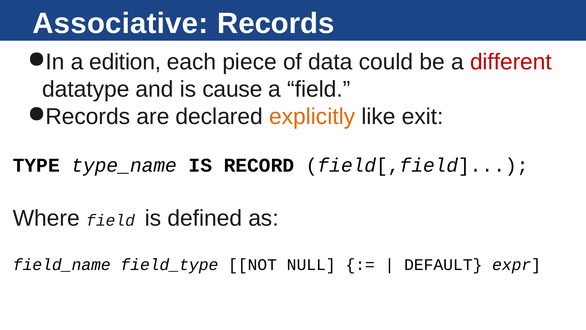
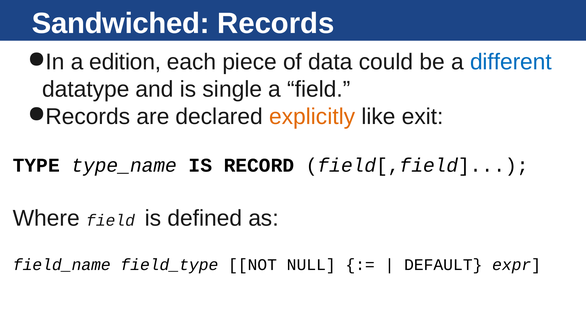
Associative: Associative -> Sandwiched (121, 24)
different colour: red -> blue (511, 62)
cause: cause -> single (232, 89)
